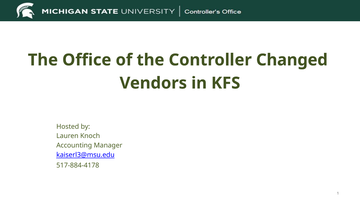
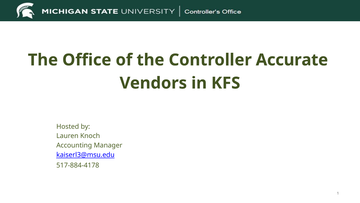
Changed: Changed -> Accurate (292, 60)
